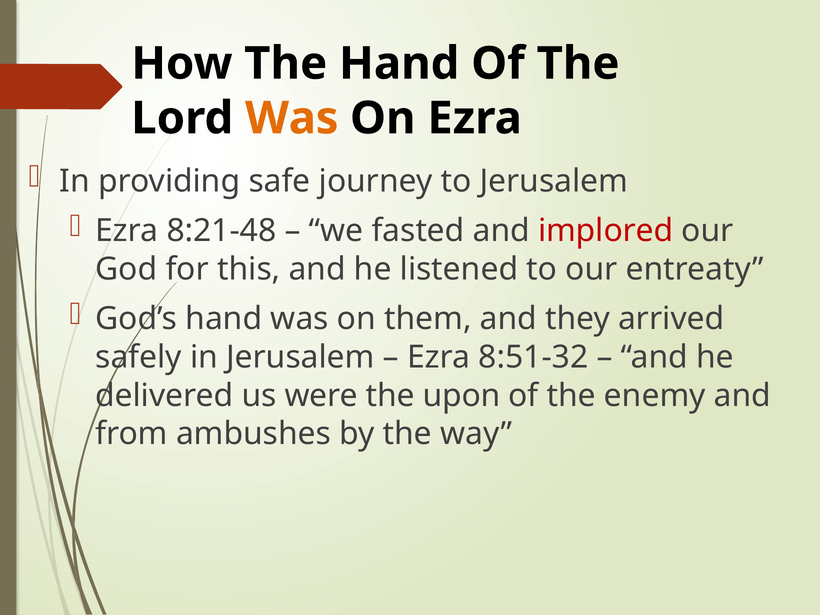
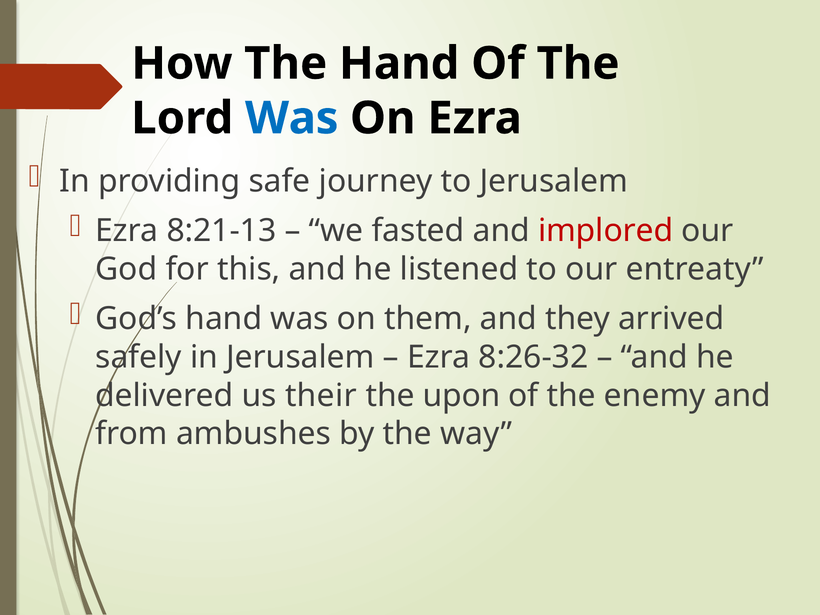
Was colour: orange -> blue (292, 118)
8:21-48: 8:21-48 -> 8:21-13 (221, 231)
8:51-32: 8:51-32 -> 8:26-32 (533, 357)
were: were -> their (321, 396)
